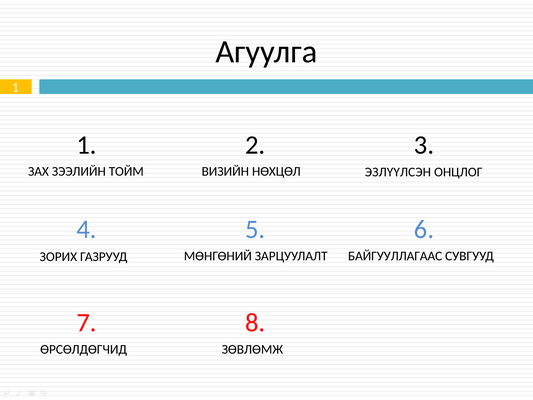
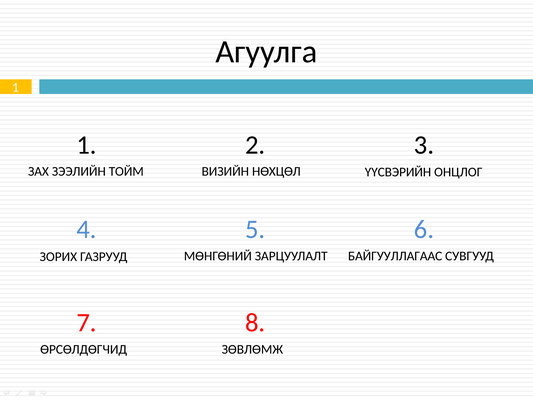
ЭЗЛҮҮЛСЭН: ЭЗЛҮҮЛСЭН -> ҮҮСВЭРИЙН (398, 172)
